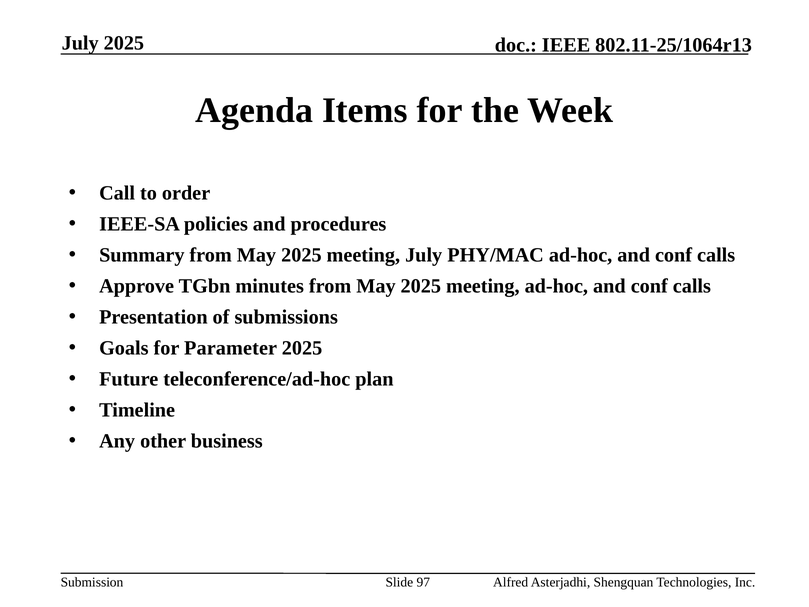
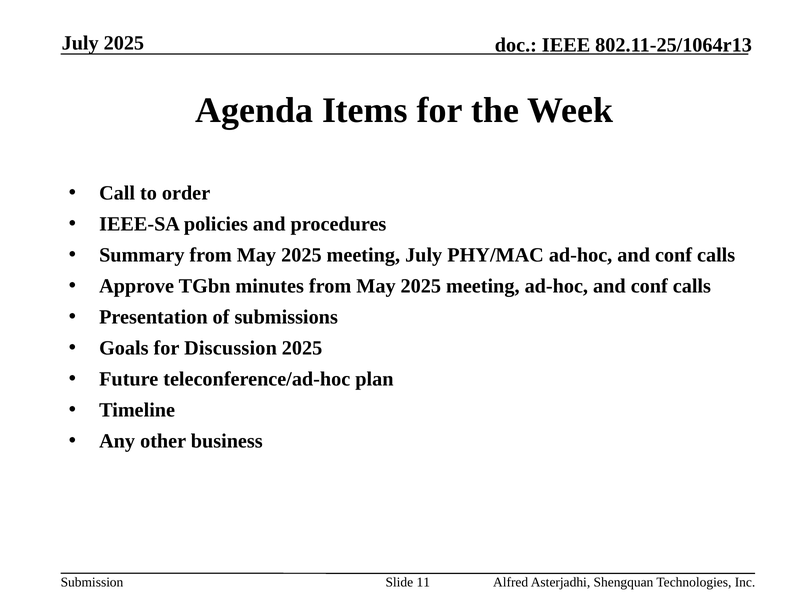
Parameter: Parameter -> Discussion (231, 348)
97: 97 -> 11 (423, 582)
